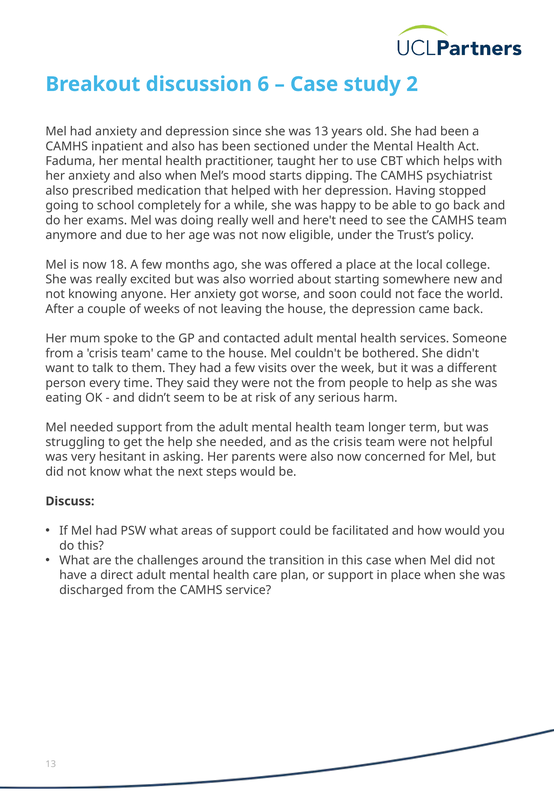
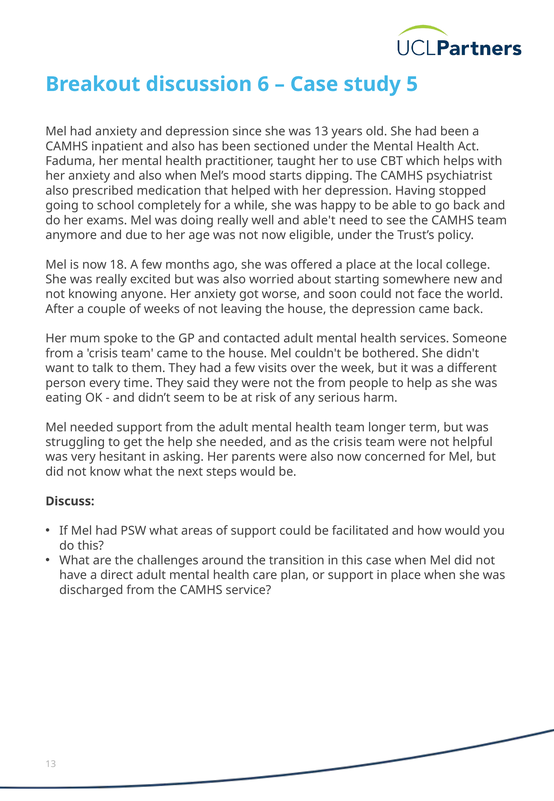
2: 2 -> 5 (412, 84)
here't: here't -> able't (319, 220)
